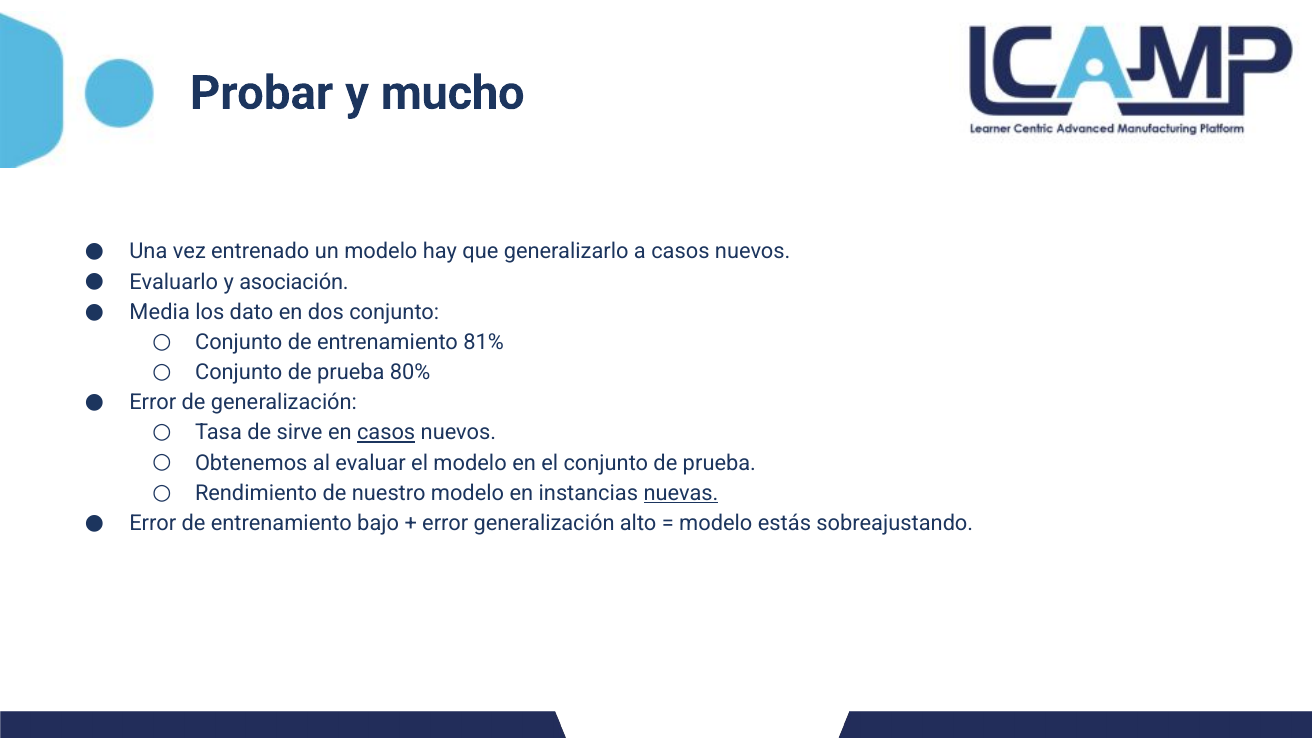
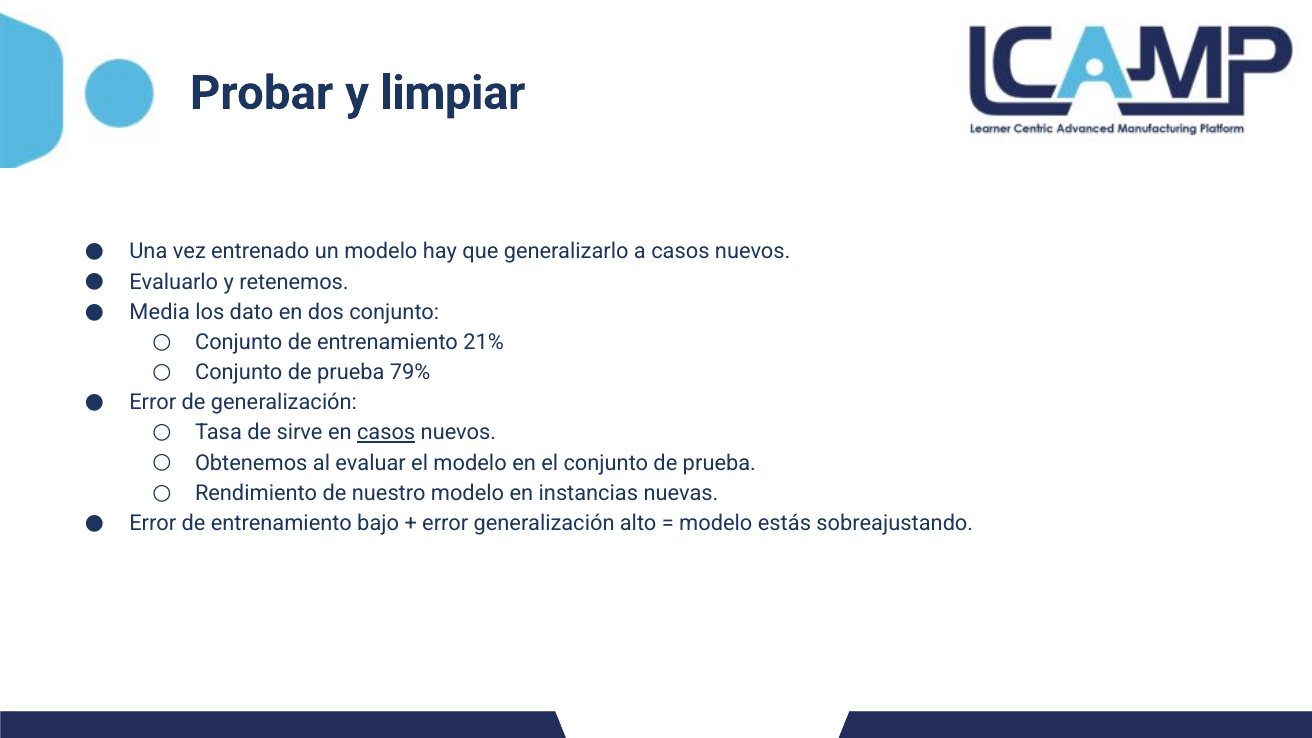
mucho: mucho -> limpiar (453, 93)
asociación: asociación -> retenemos (294, 282)
81%: 81% -> 21% (484, 342)
80%: 80% -> 79% (410, 372)
nuevas underline: present -> none (681, 493)
